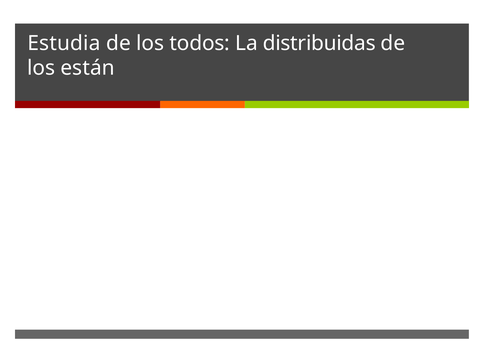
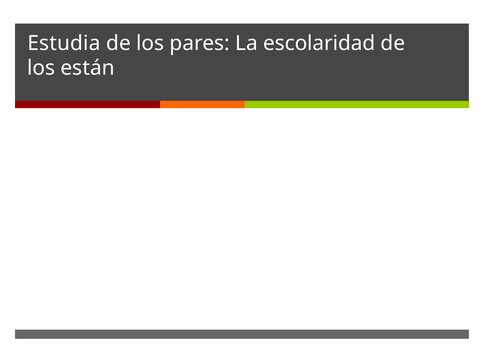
todos: todos -> pares (200, 43)
distribuidas: distribuidas -> escolaridad (319, 43)
